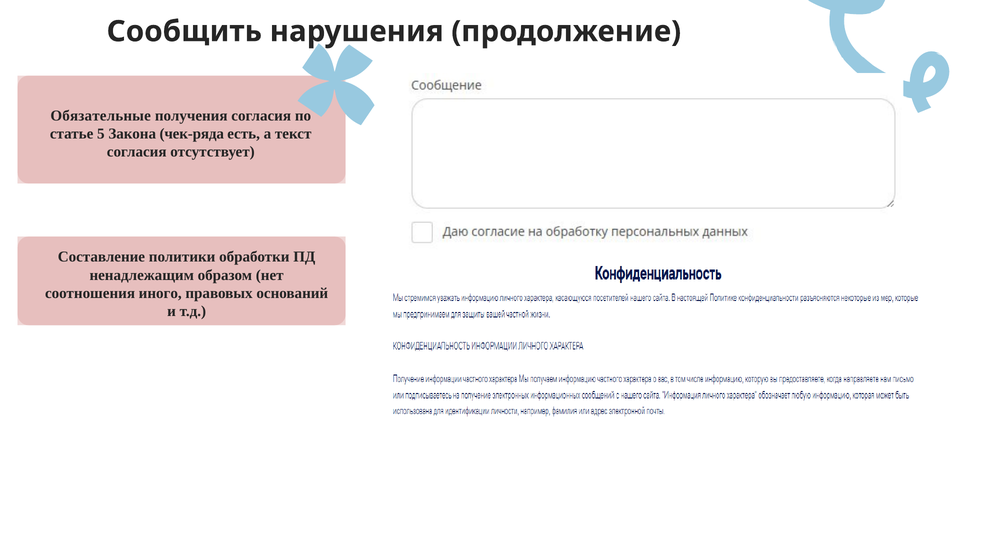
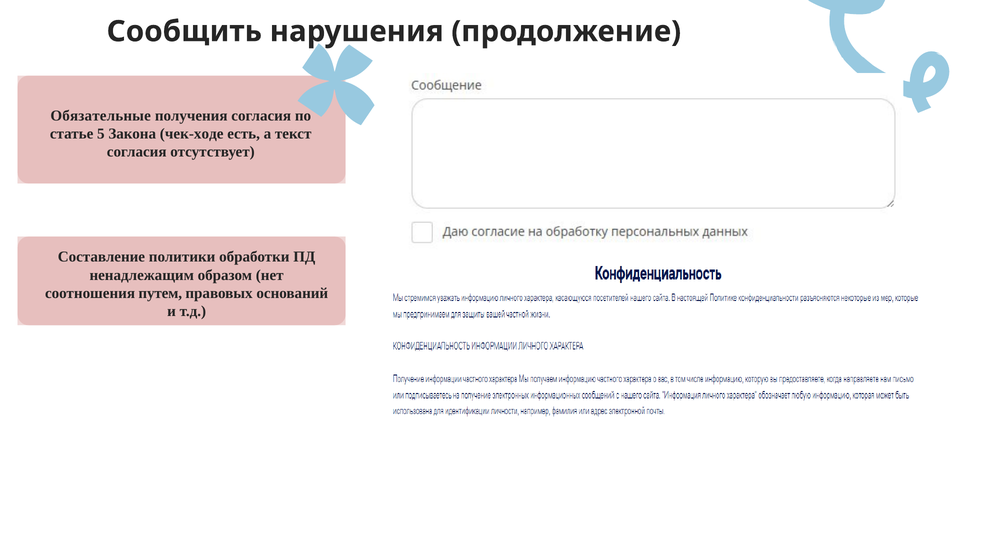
чек-ряда: чек-ряда -> чек-ходе (192, 134)
иного: иного -> путем (160, 293)
